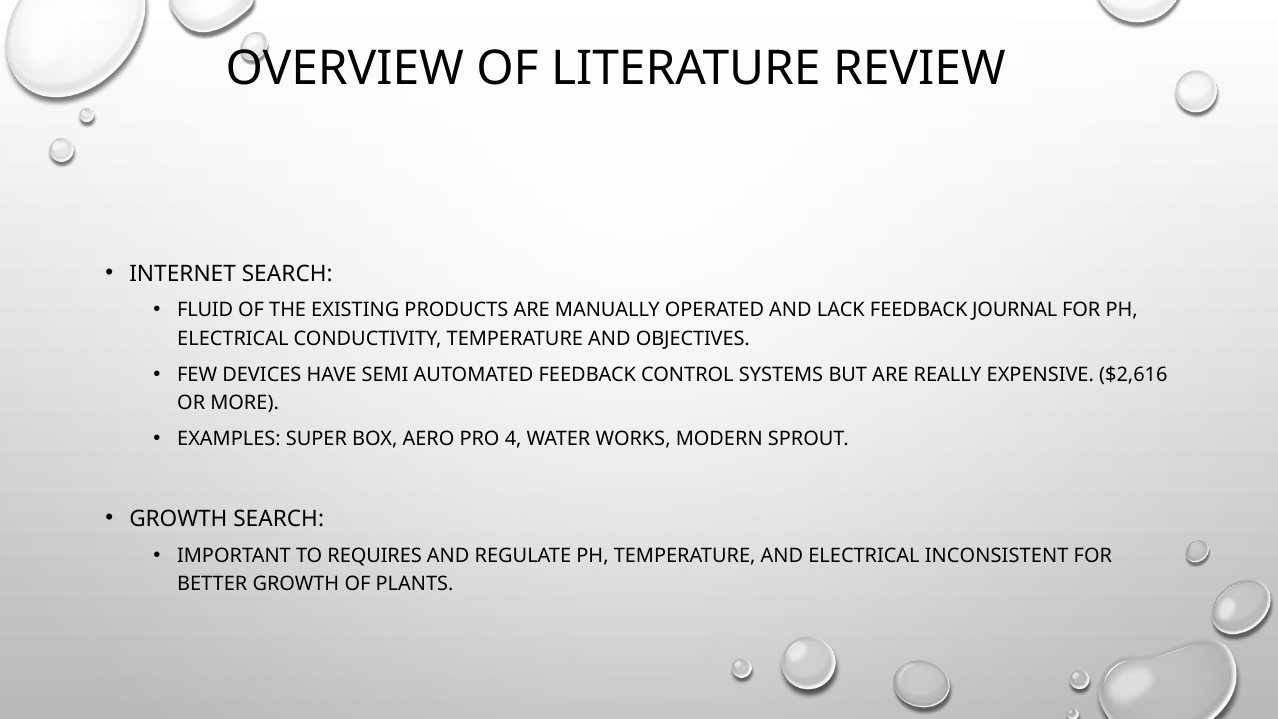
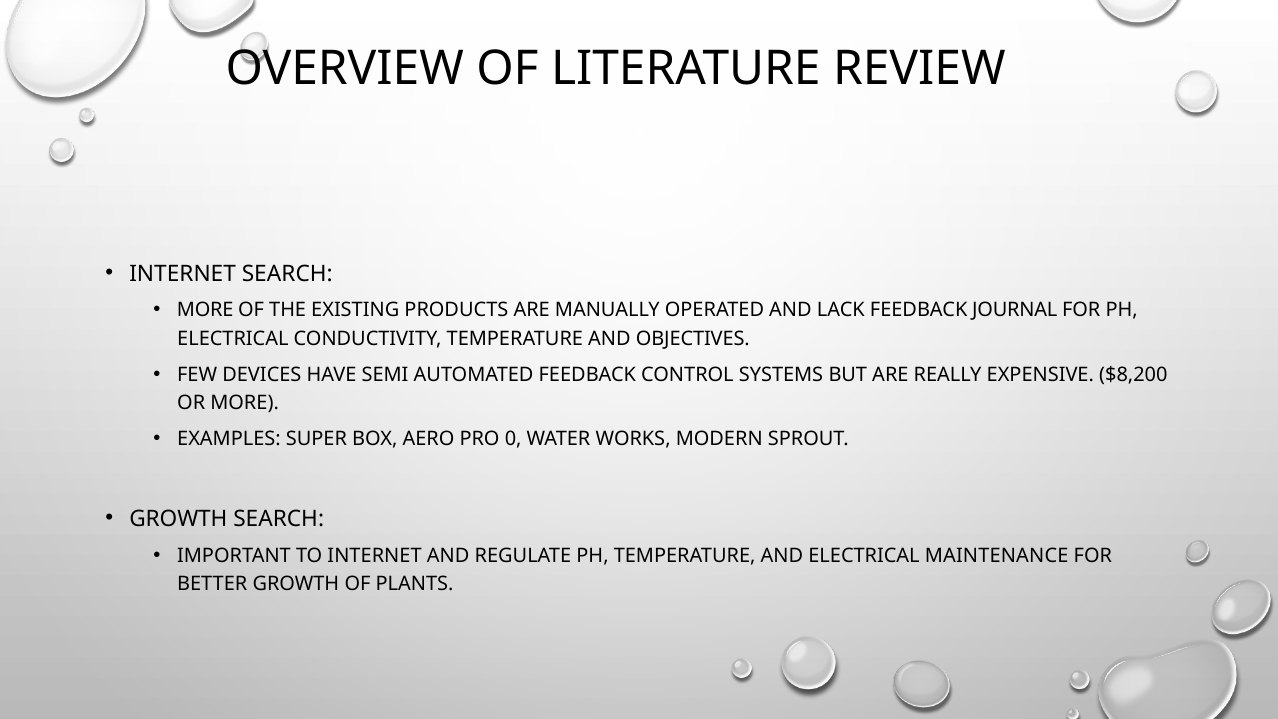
FLUID: FLUID -> MORE (205, 310)
$2,616: $2,616 -> $8,200 (1133, 374)
4: 4 -> 0 (513, 439)
TO REQUIRES: REQUIRES -> INTERNET (375, 555)
INCONSISTENT: INCONSISTENT -> MAINTENANCE (997, 555)
